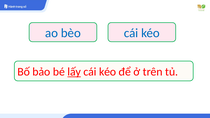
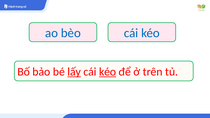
kéo underline: none -> present (108, 72)
